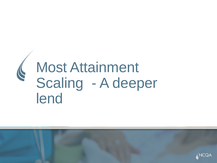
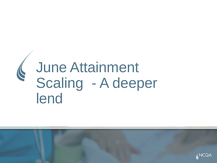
Most: Most -> June (51, 67)
